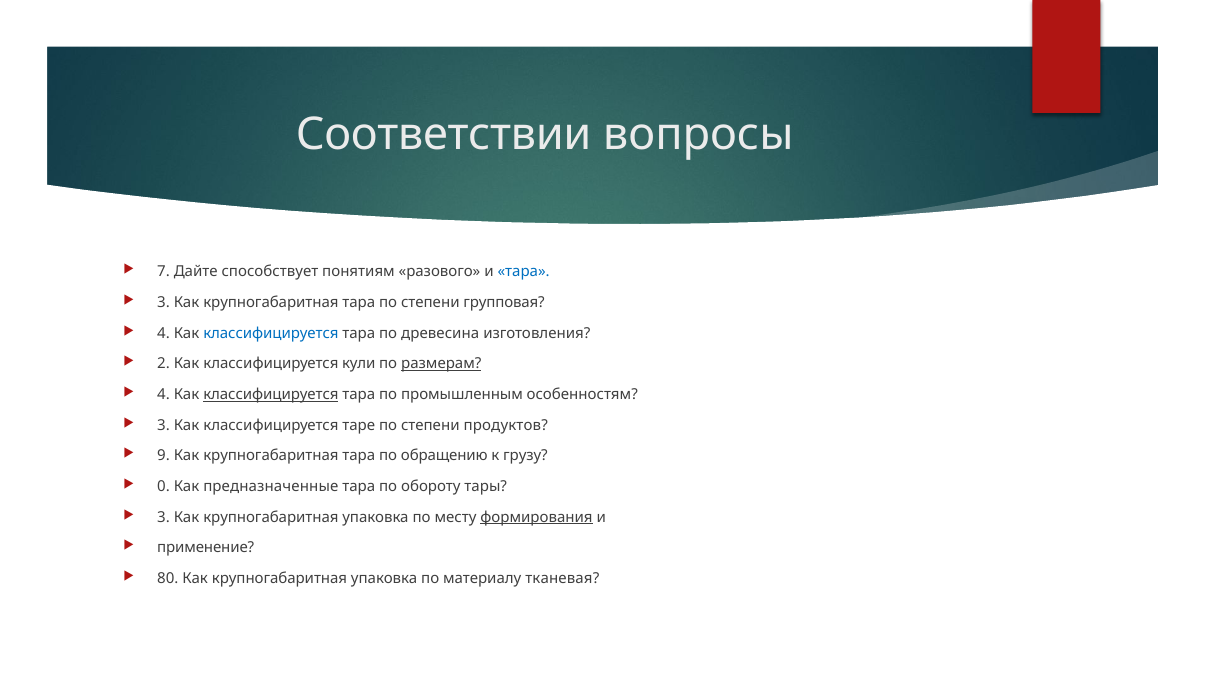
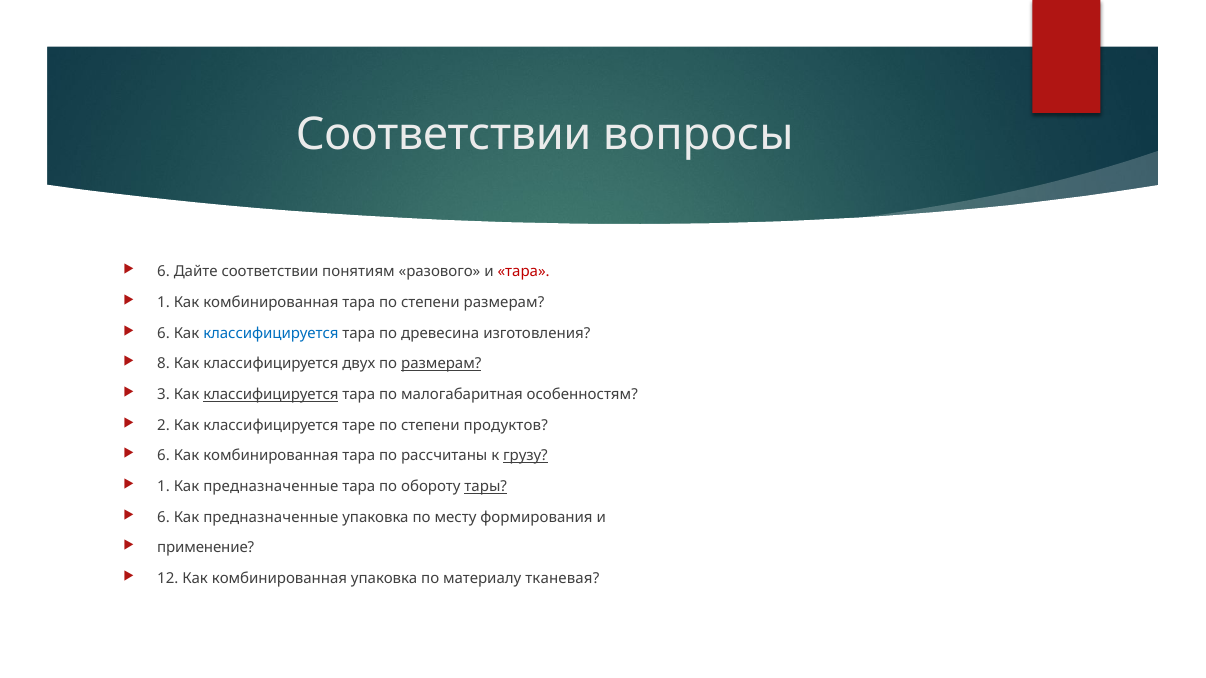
7: 7 -> 6 (164, 272)
Дайте способствует: способствует -> соответствии (270, 272)
тара colour: blue -> red (524, 272)
3: 3 -> 1 (164, 303)
крупногабаритная: крупногабаритная -> комбинированная (271, 303)
степени групповая: групповая -> размерам (504, 303)
4: 4 -> 6 (164, 333)
2: 2 -> 8 (164, 364)
кули: кули -> двух (359, 364)
4: 4 -> 3 (164, 395)
промышленным: промышленным -> малогабаритная (462, 395)
3: 3 -> 2 (164, 425)
9: 9 -> 6 (164, 456)
крупногабаритная: крупногабаритная -> комбинированная (271, 456)
обращению: обращению -> рассчитаны (444, 456)
грузу underline: none -> present (525, 456)
0: 0 -> 1 (164, 487)
тары underline: none -> present (486, 487)
3: 3 -> 6 (164, 517)
крупногабаритная: крупногабаритная -> предназначенные (271, 517)
формирования underline: present -> none (536, 517)
80: 80 -> 12 (168, 579)
крупногабаритная: крупногабаритная -> комбинированная (279, 579)
